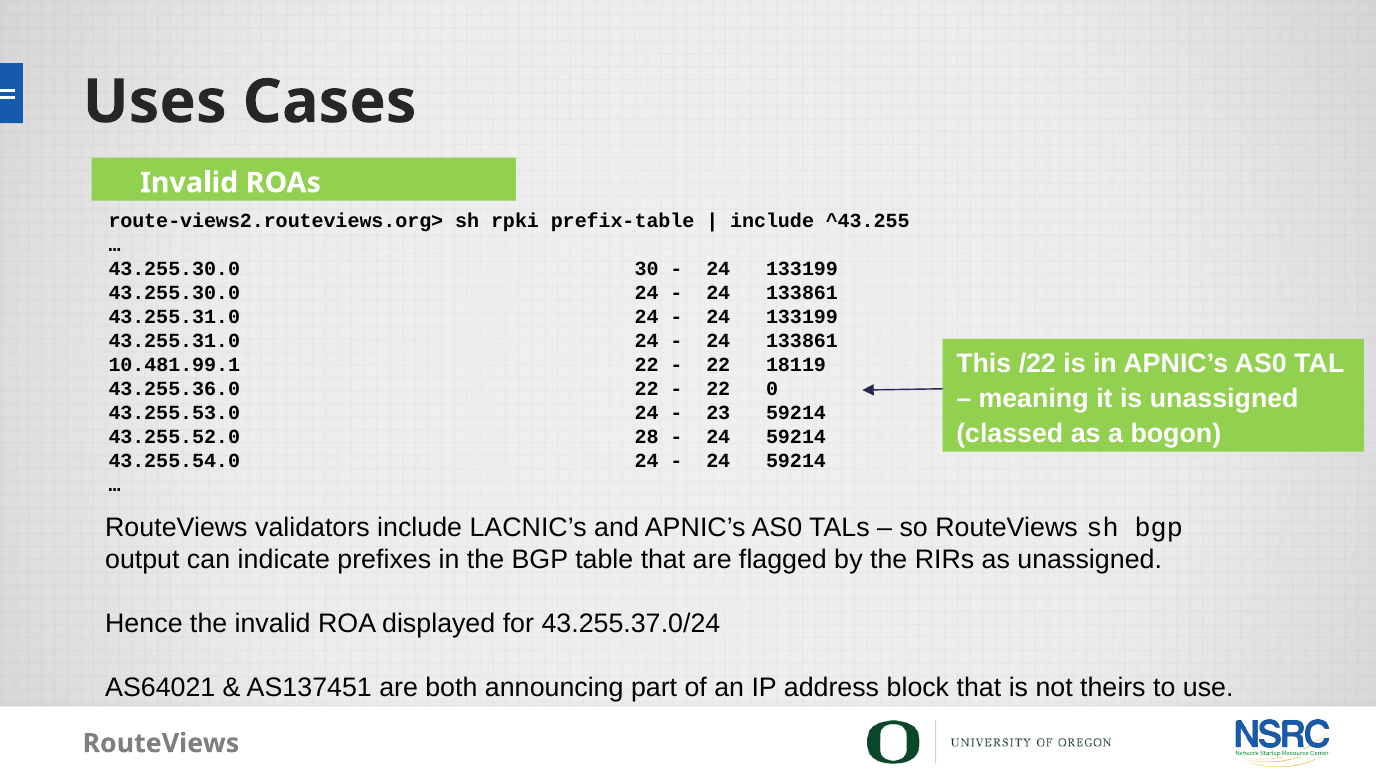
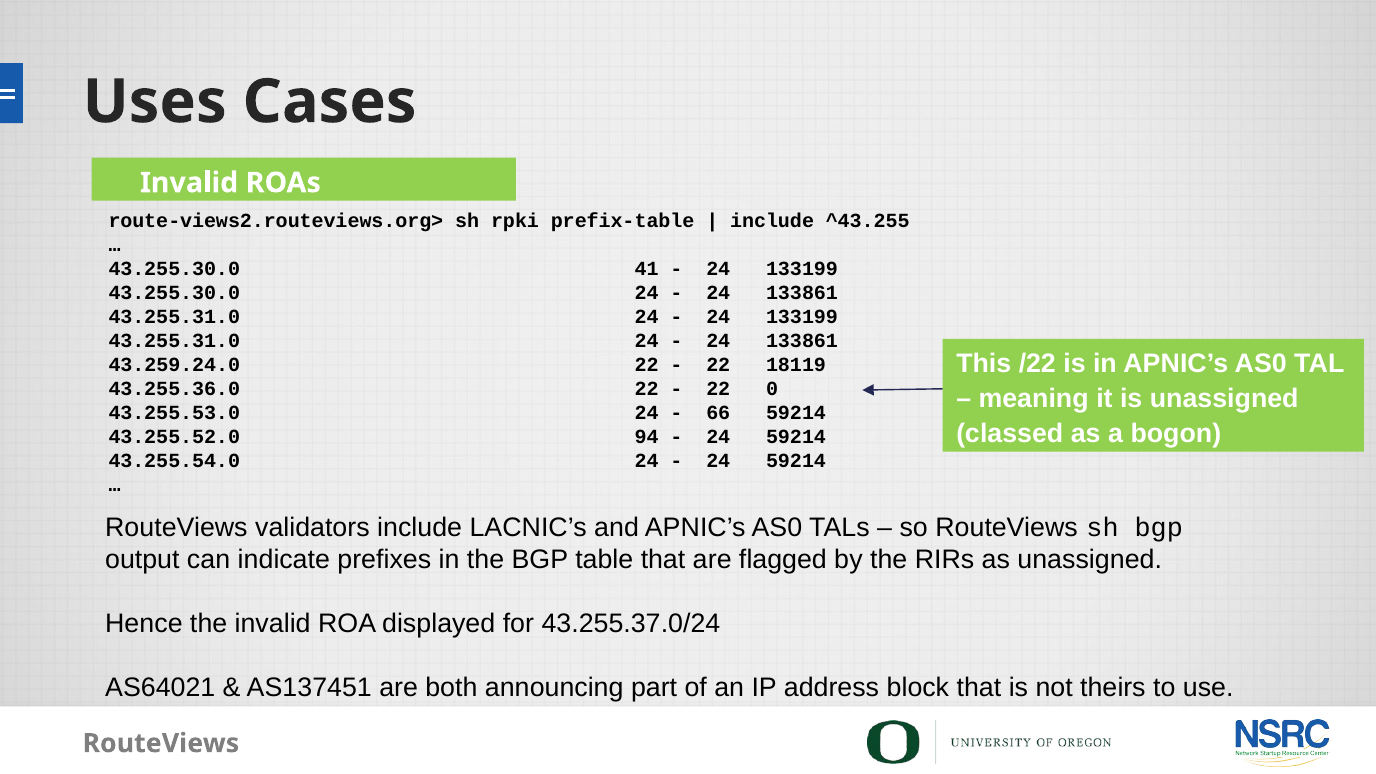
30: 30 -> 41 (647, 269)
10.481.99.1: 10.481.99.1 -> 43.259.24.0 (174, 365)
23: 23 -> 66 (718, 413)
28: 28 -> 94 (647, 437)
